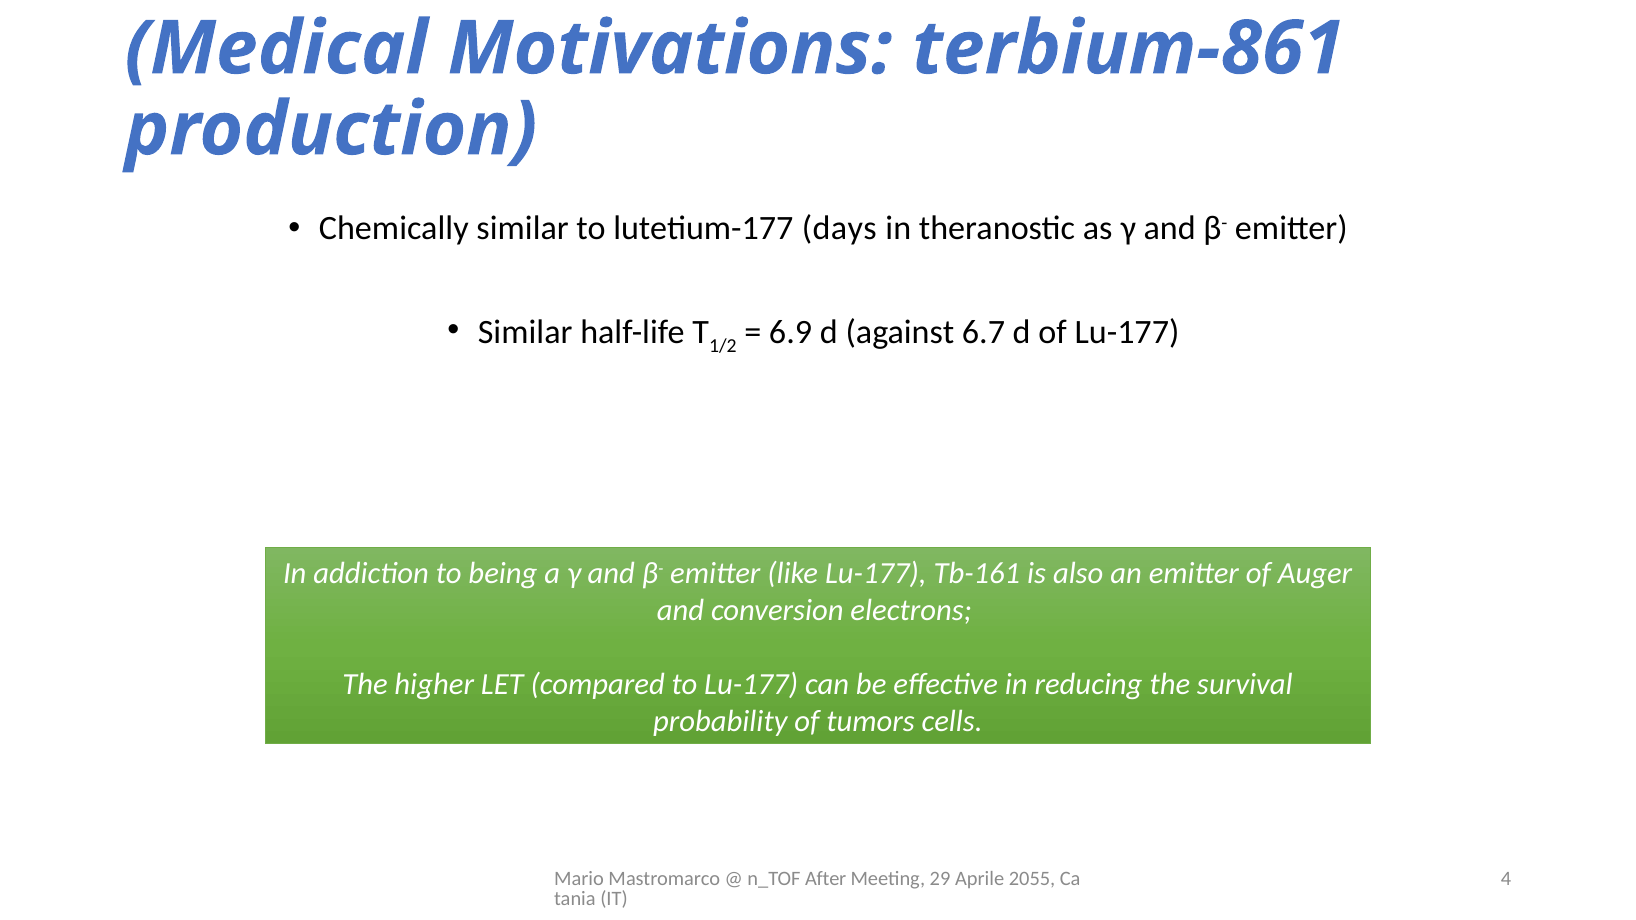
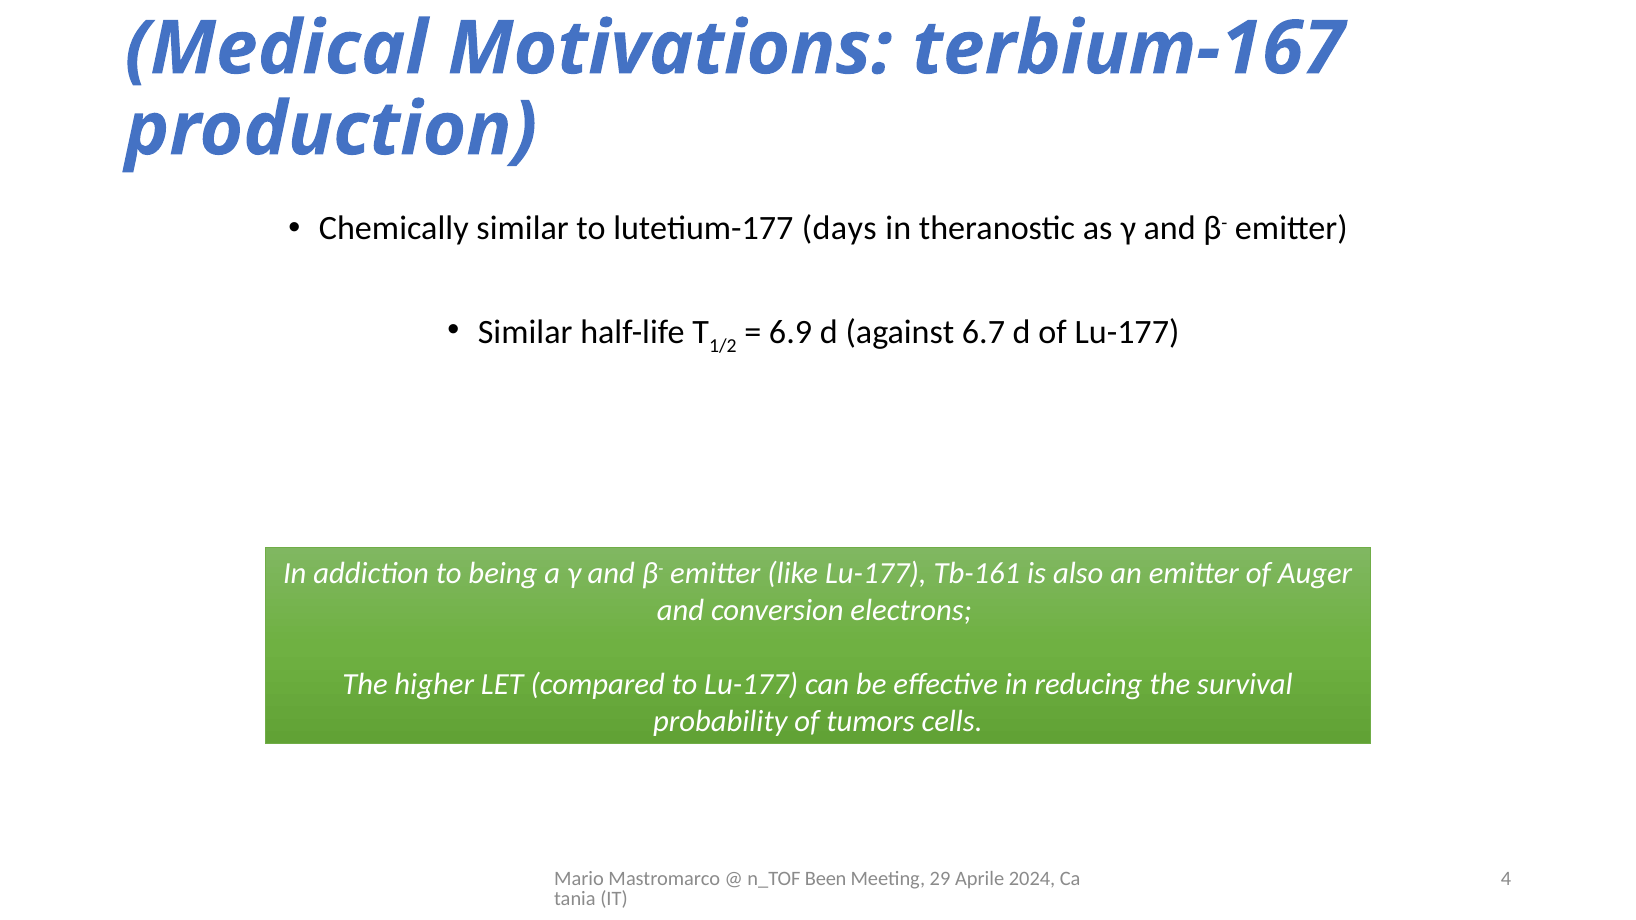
terbium-861: terbium-861 -> terbium-167 (1128, 49)
After: After -> Been (826, 879)
2055: 2055 -> 2024 (1032, 879)
